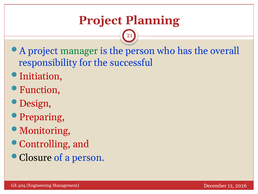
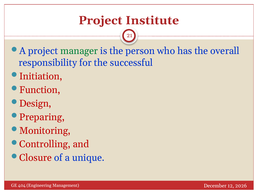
Planning: Planning -> Institute (152, 20)
Closure colour: black -> red (36, 157)
a person: person -> unique (88, 157)
